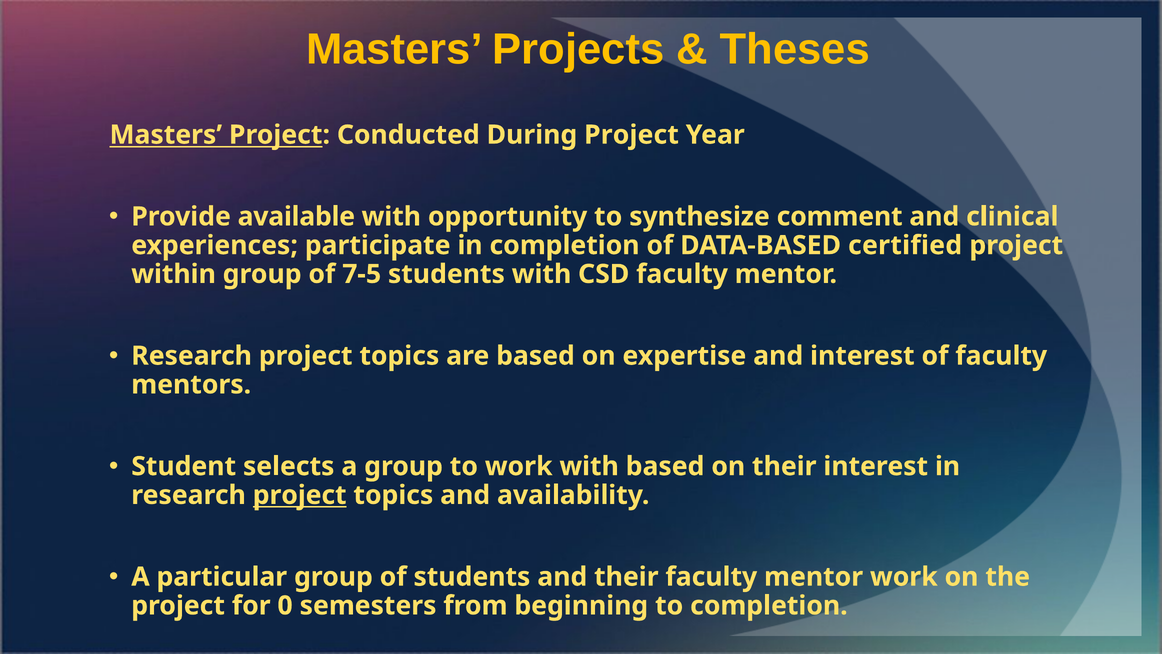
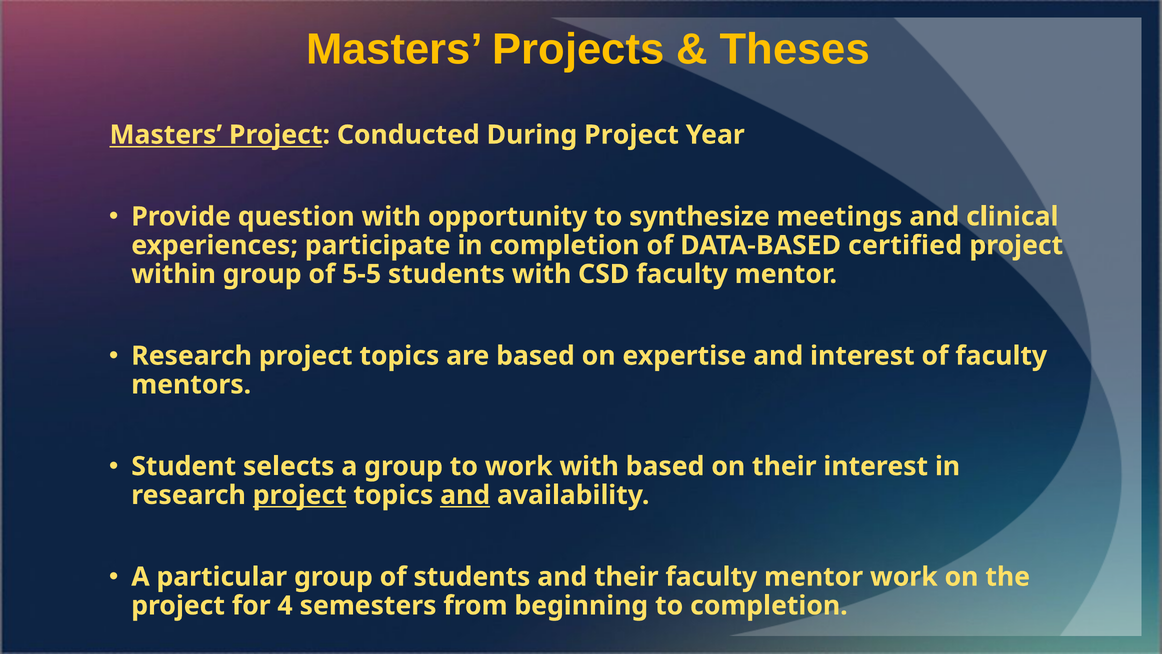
available: available -> question (296, 216)
comment: comment -> meetings (839, 216)
7-5: 7-5 -> 5-5 (362, 274)
and underline: none -> present (465, 495)
0: 0 -> 4 (285, 605)
